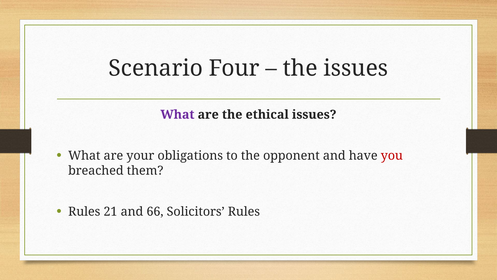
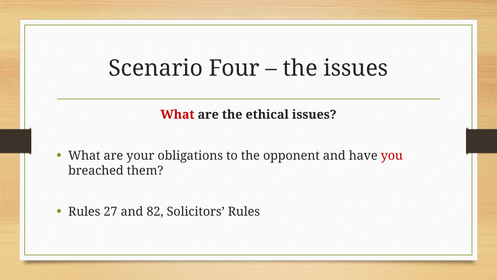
What colour: purple -> red (177, 114)
21: 21 -> 27 (110, 211)
66: 66 -> 82 (155, 211)
